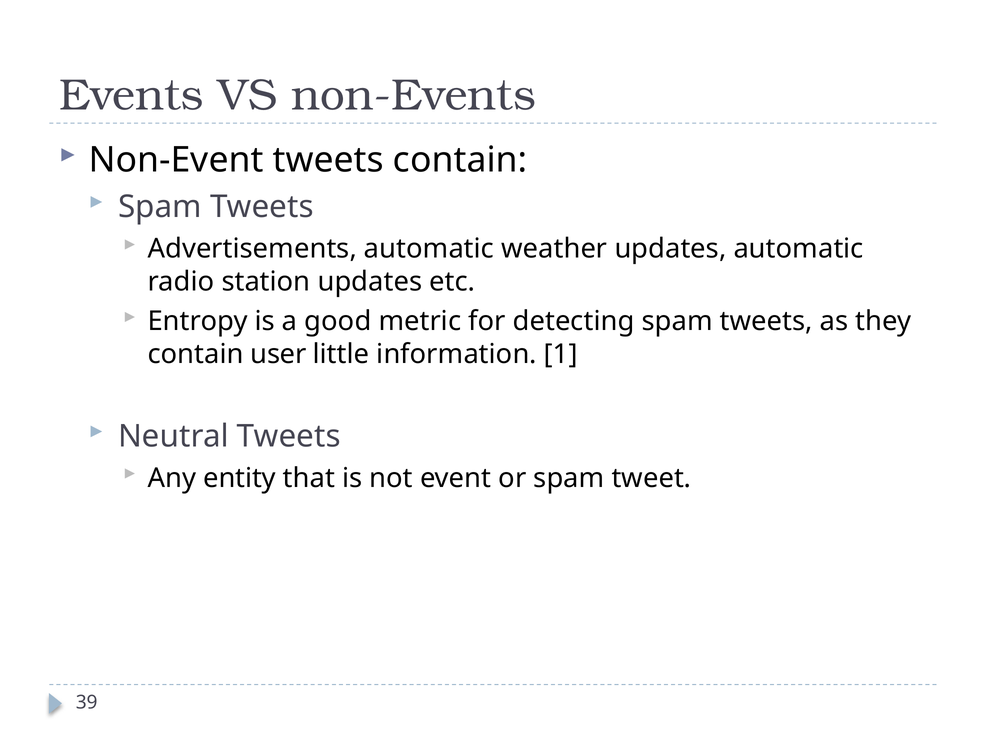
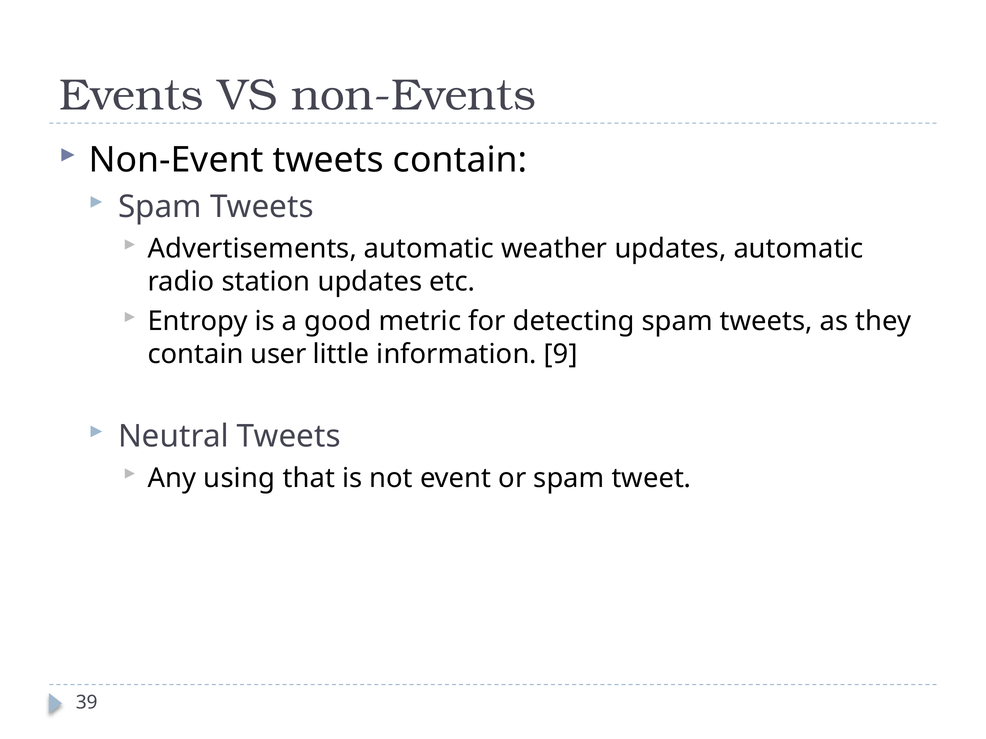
1: 1 -> 9 (561, 354)
entity: entity -> using (239, 478)
